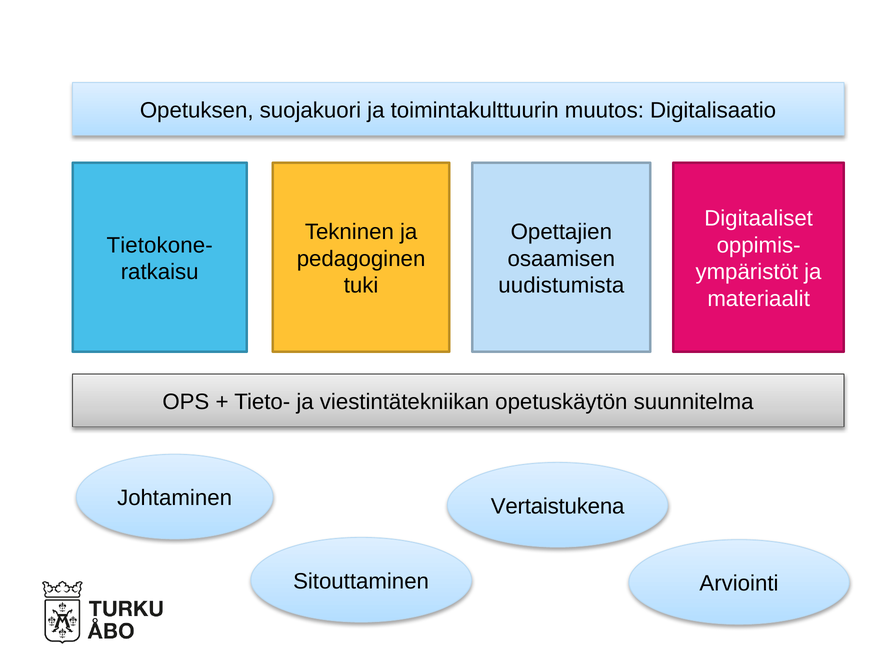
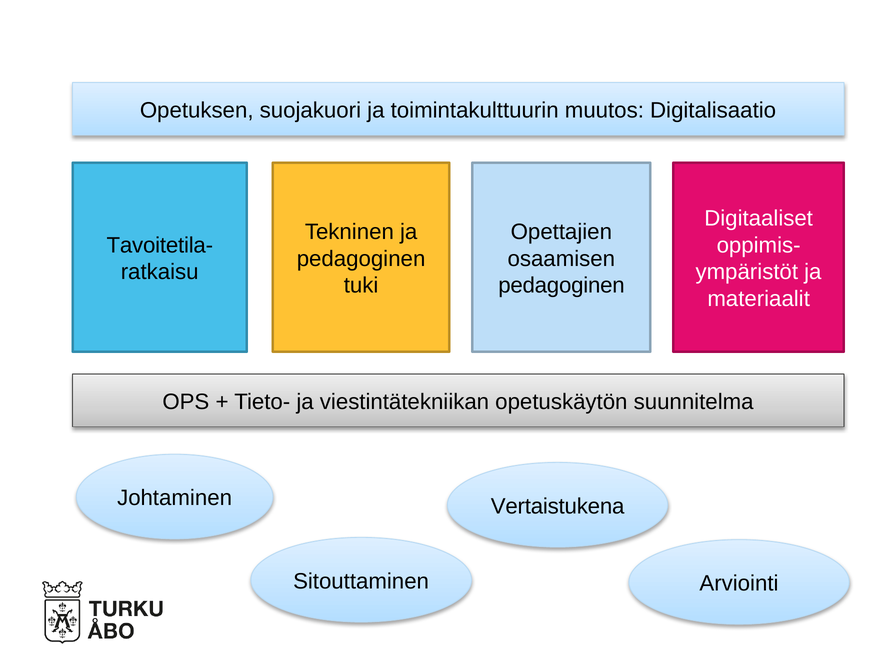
Tietokone-: Tietokone- -> Tavoitetila- (160, 245)
uudistumista: uudistumista -> pedagoginen (561, 285)
